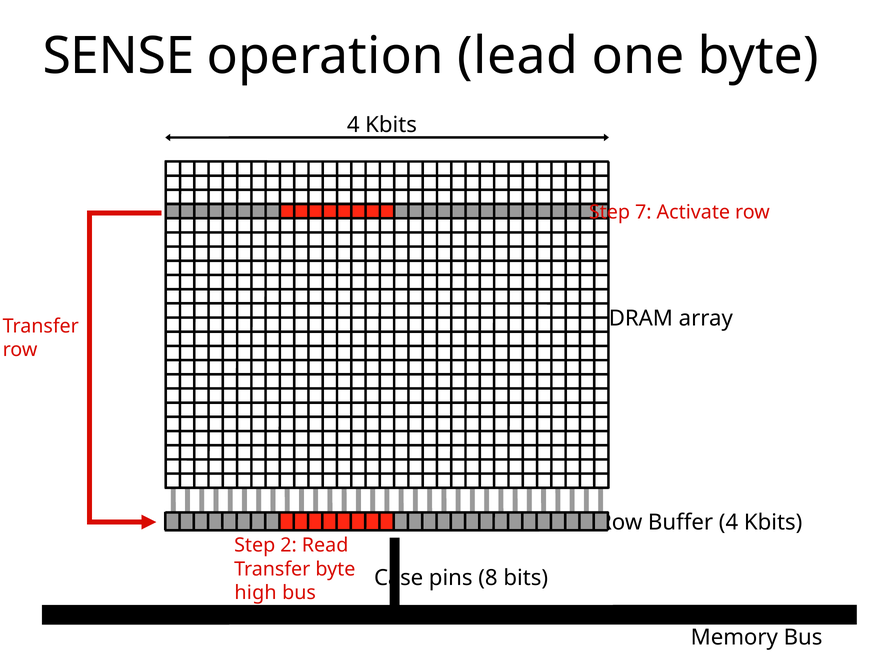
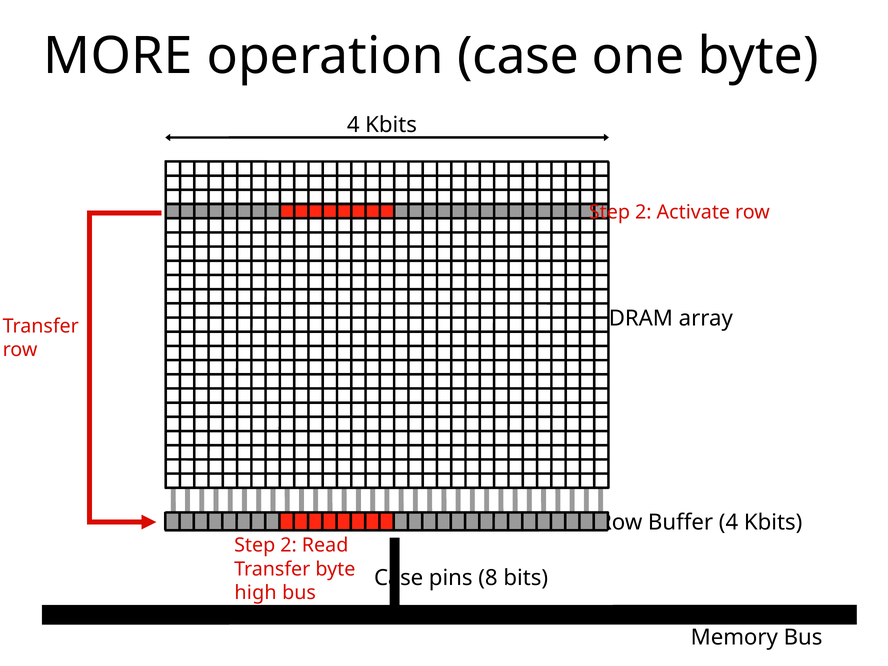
SENSE: SENSE -> MORE (118, 56)
operation lead: lead -> case (518, 56)
7: 7 -> 2 (643, 212)
